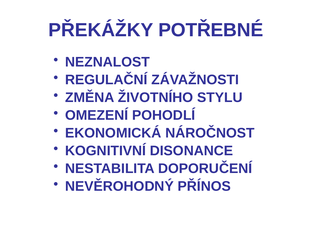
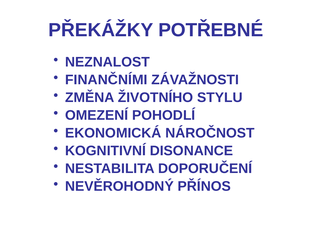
REGULAČNÍ: REGULAČNÍ -> FINANČNÍMI (106, 80)
